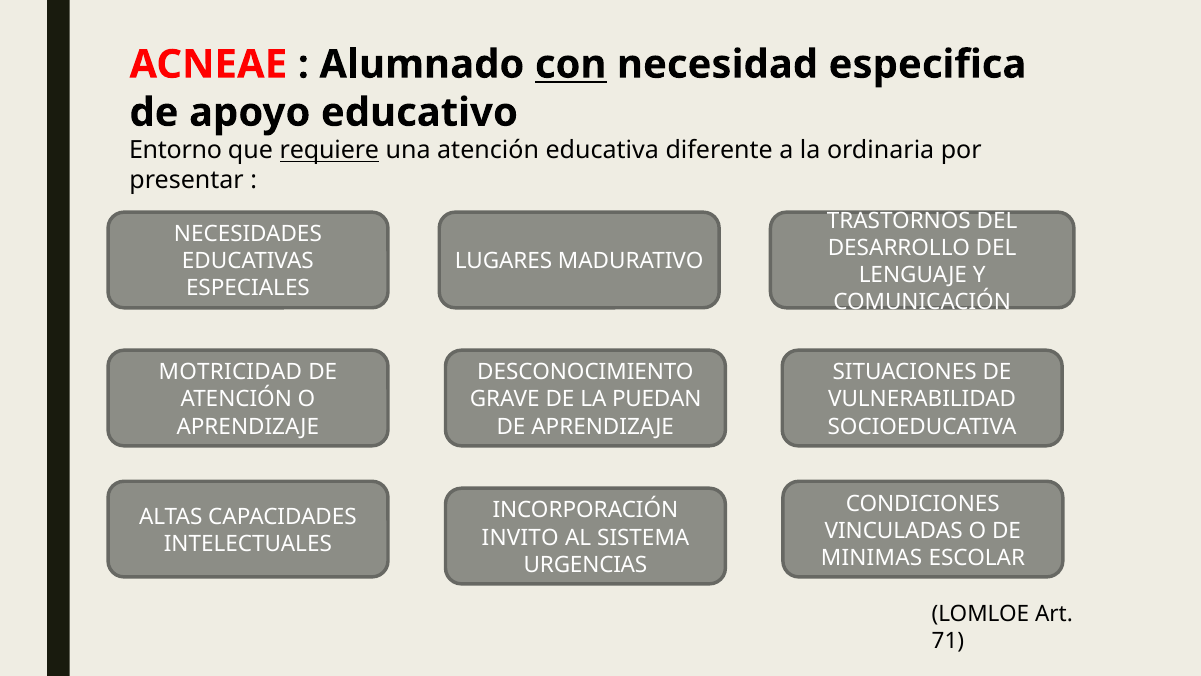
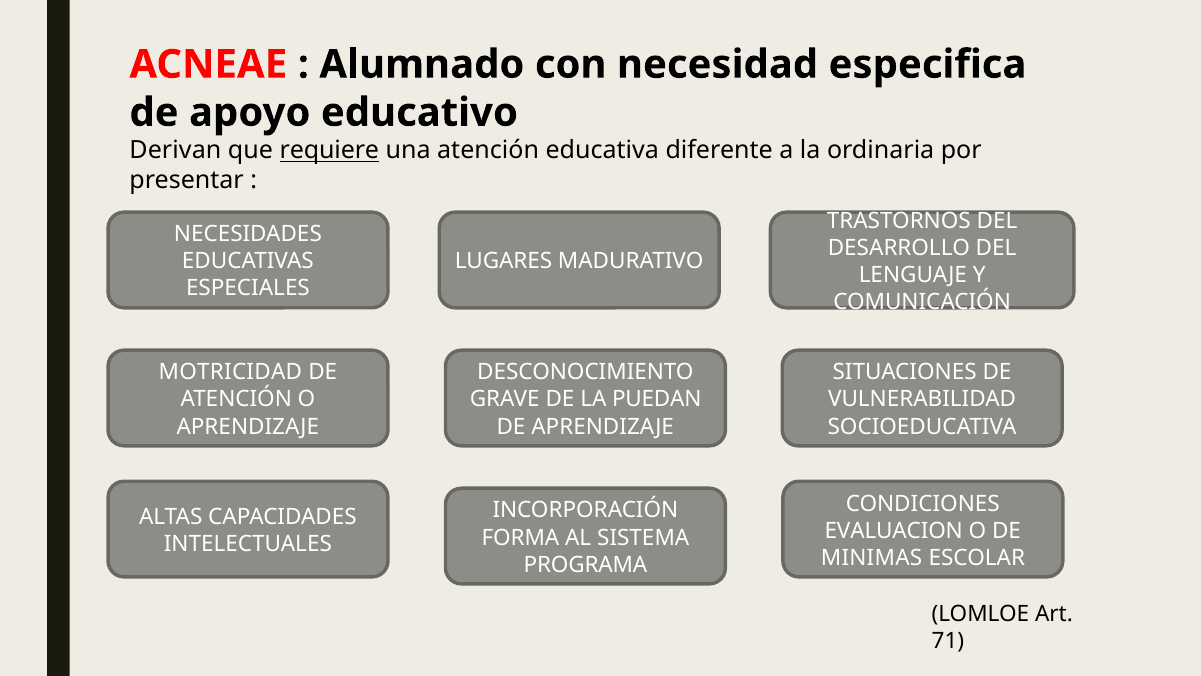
con underline: present -> none (571, 64)
Entorno: Entorno -> Derivan (175, 151)
VINCULADAS: VINCULADAS -> EVALUACION (894, 530)
INVITO: INVITO -> FORMA (520, 537)
URGENCIAS: URGENCIAS -> PROGRAMA (585, 564)
